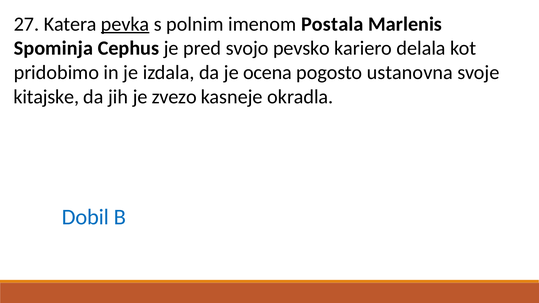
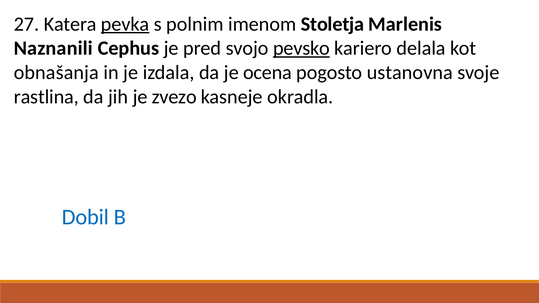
Postala: Postala -> Stoletja (332, 24)
Spominja: Spominja -> Naznanili (53, 48)
pevsko underline: none -> present (301, 48)
pridobimo: pridobimo -> obnašanja (56, 73)
kitajske: kitajske -> rastlina (46, 97)
